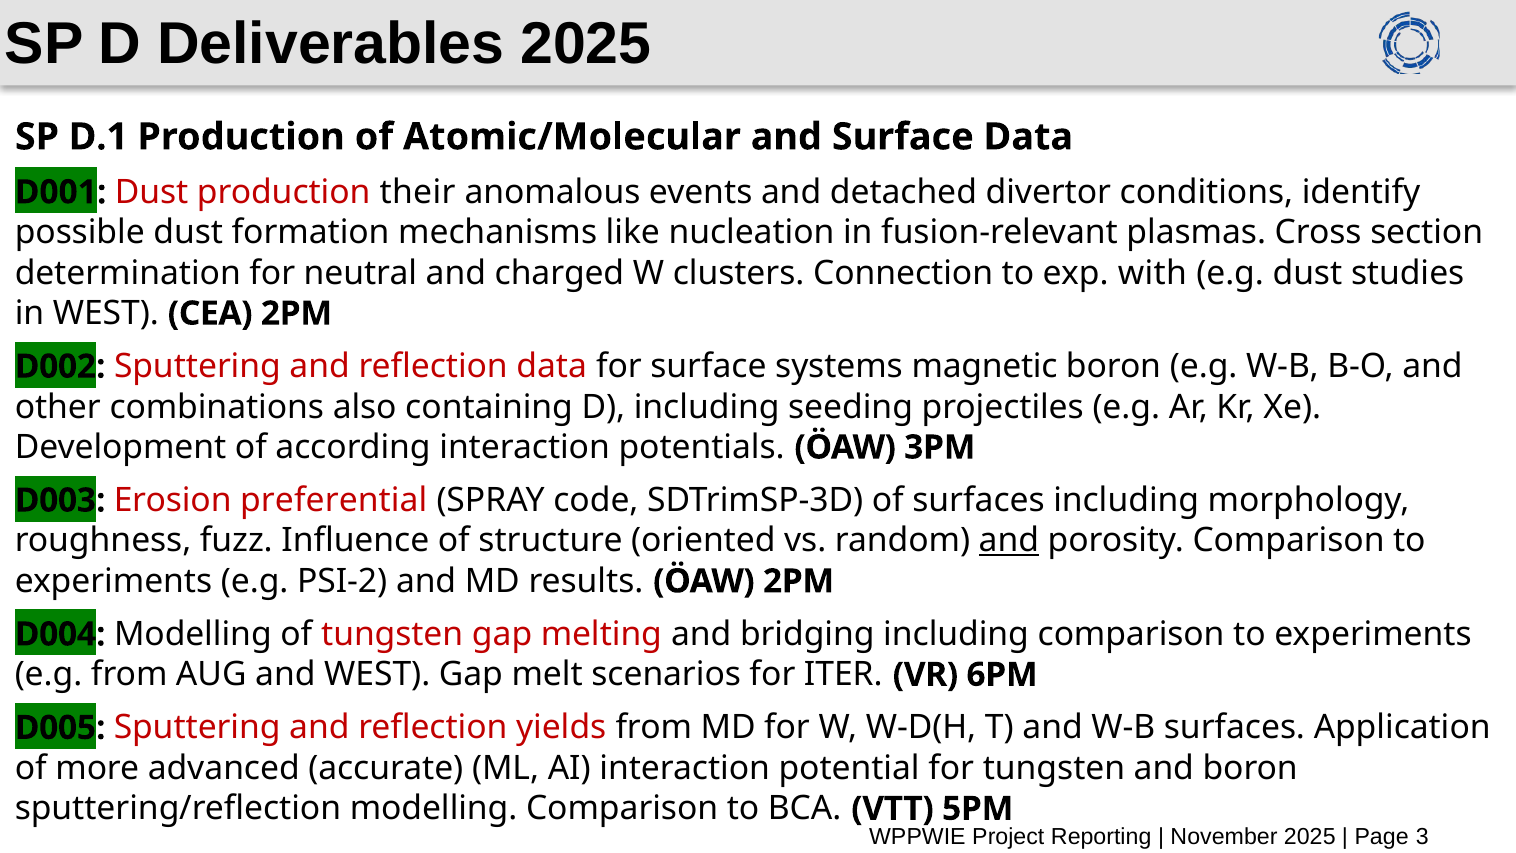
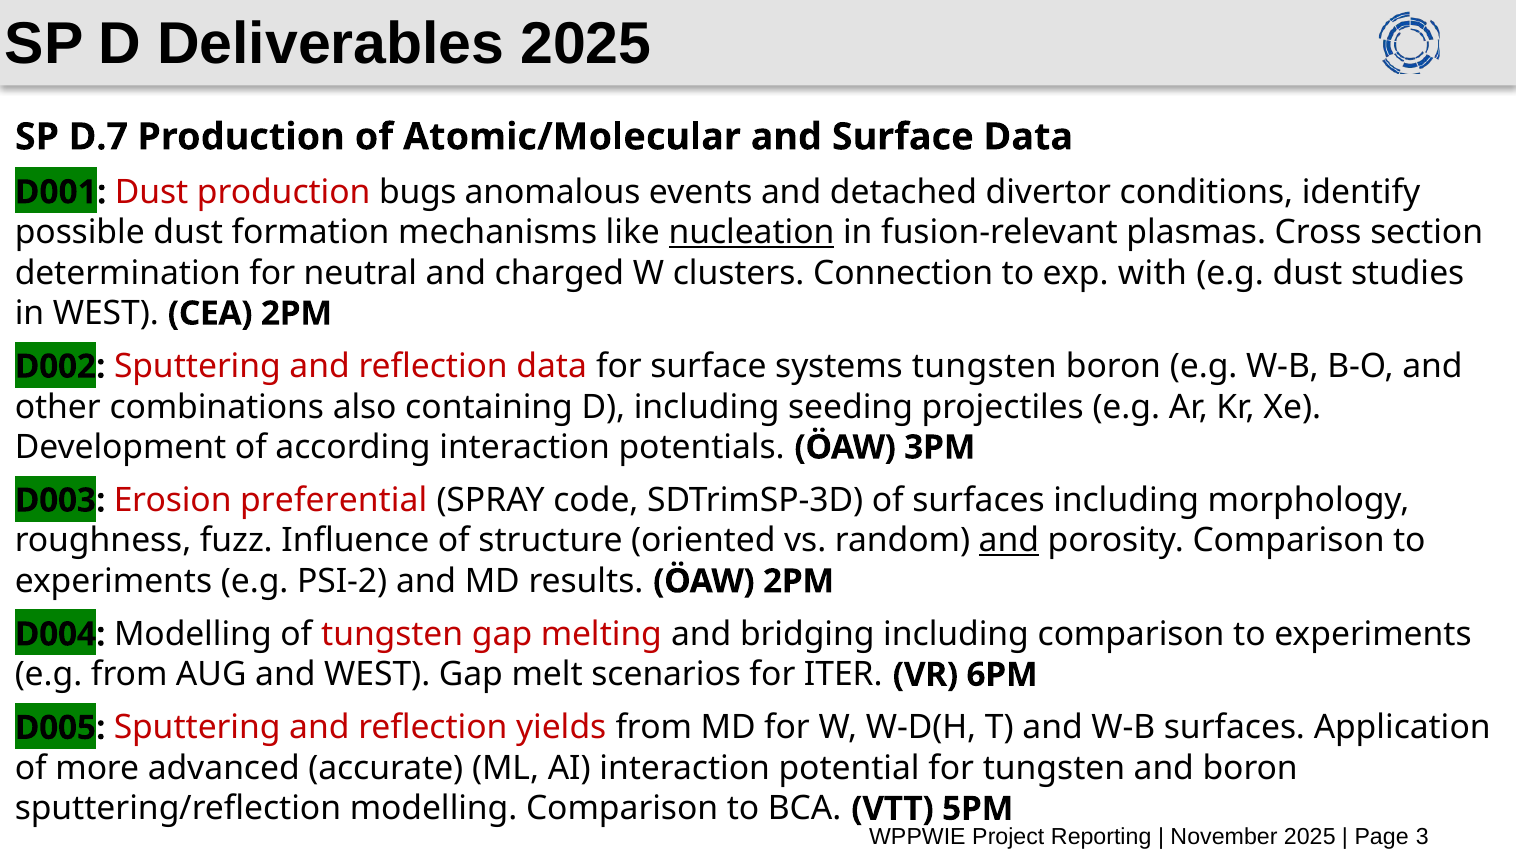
D.1: D.1 -> D.7 (98, 137)
their: their -> bugs (418, 192)
nucleation underline: none -> present (751, 233)
systems magnetic: magnetic -> tungsten (984, 366)
